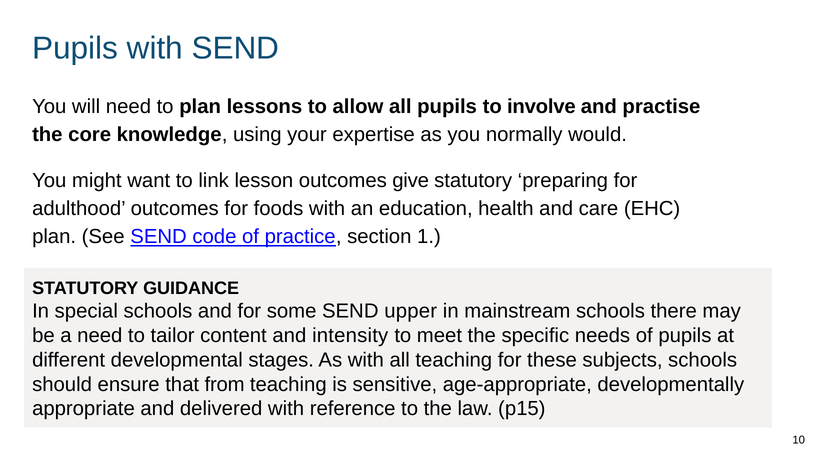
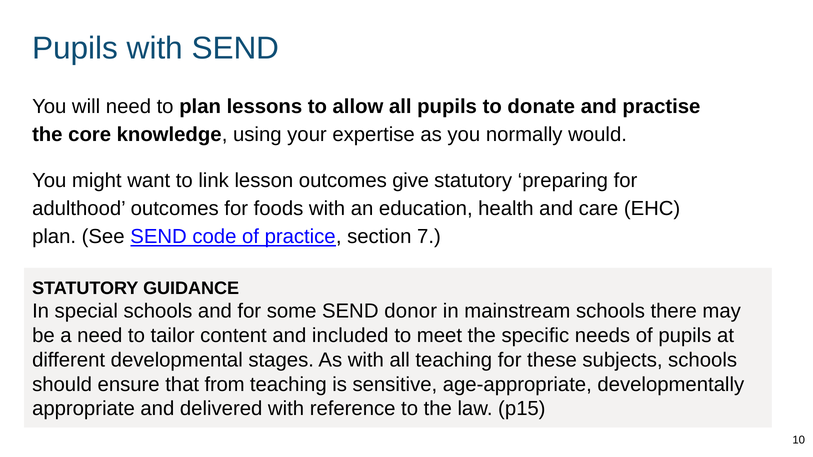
involve: involve -> donate (541, 107)
1: 1 -> 7 (429, 237)
upper: upper -> donor (411, 311)
intensity: intensity -> included (350, 336)
